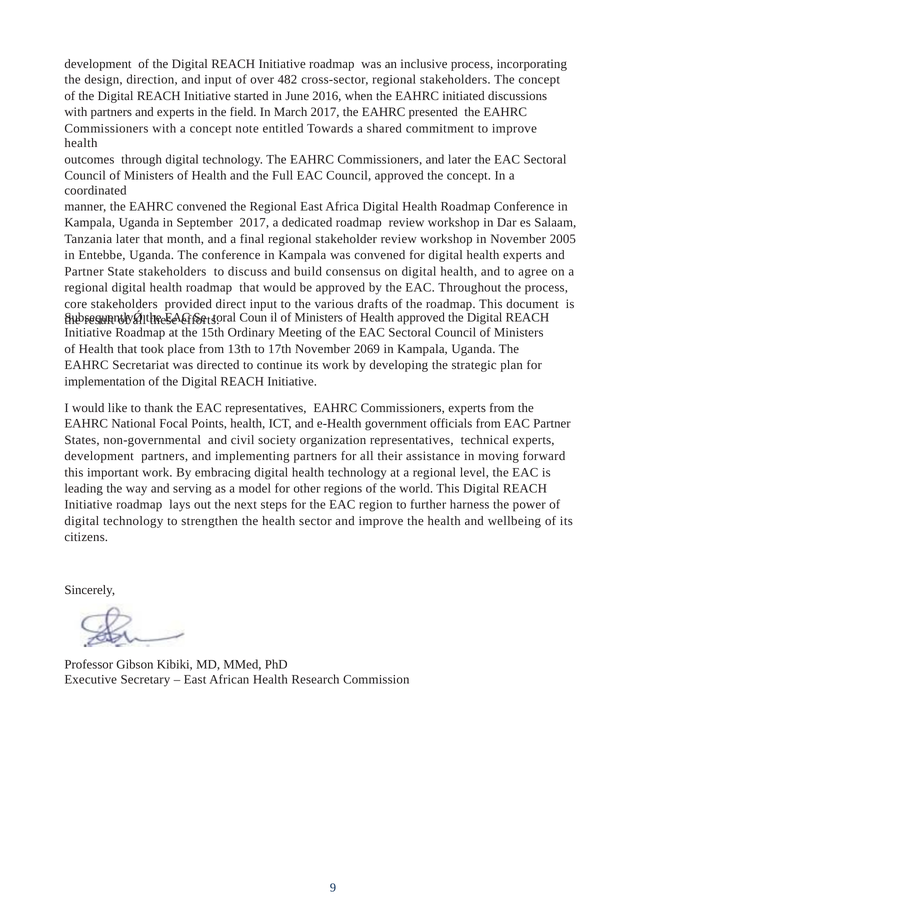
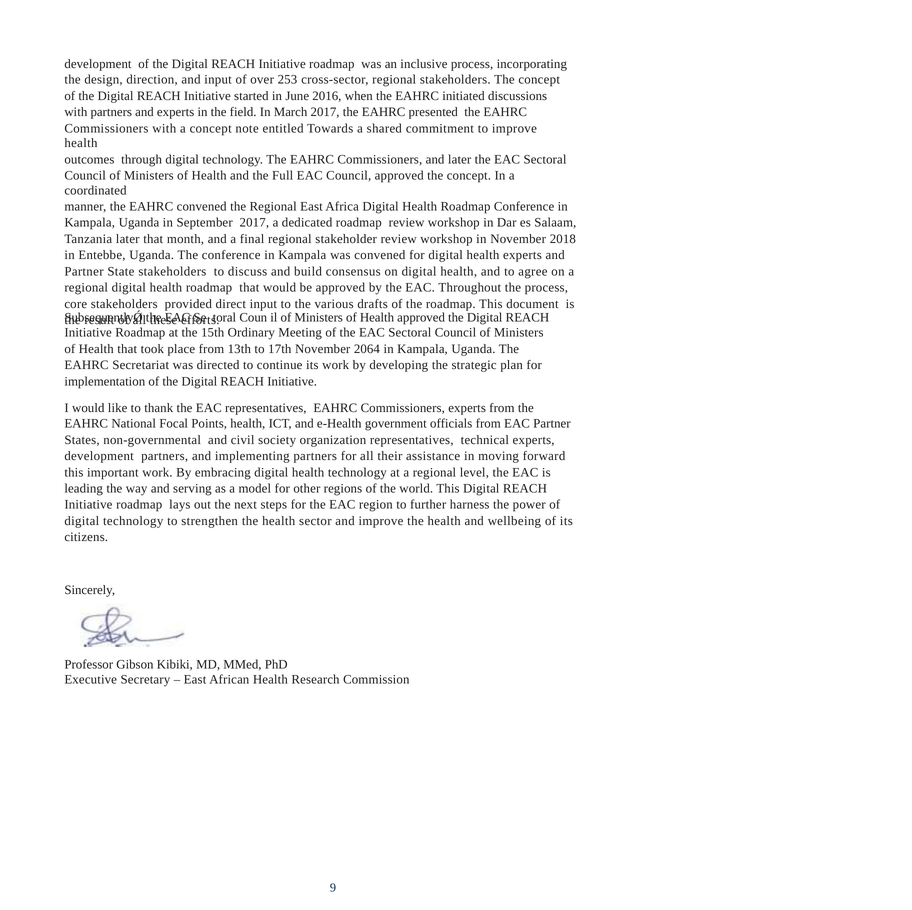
482: 482 -> 253 (287, 80)
2005: 2005 -> 2018 (563, 239)
2069: 2069 -> 2064 (367, 349)
